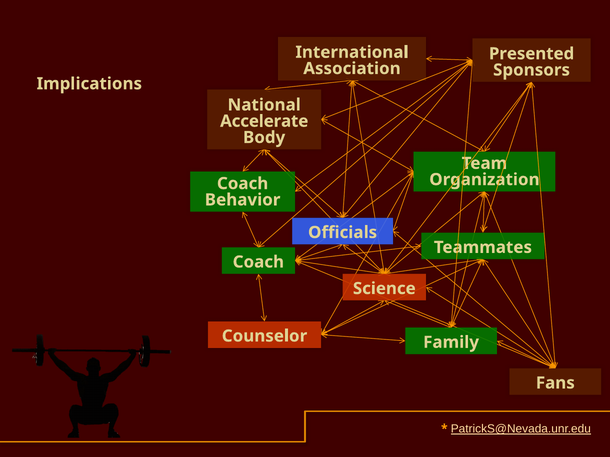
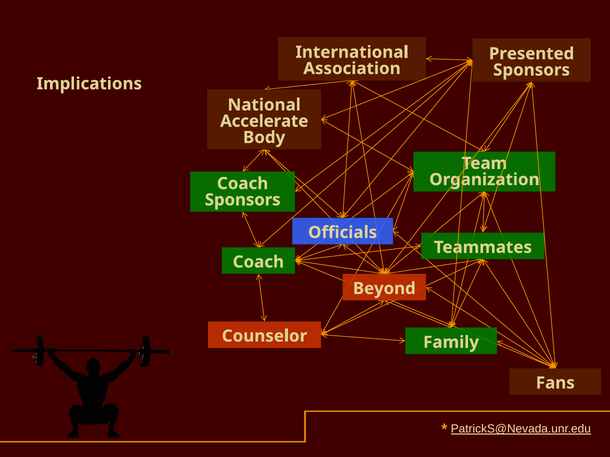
Behavior: Behavior -> Sponsors (243, 200)
Science: Science -> Beyond (384, 289)
